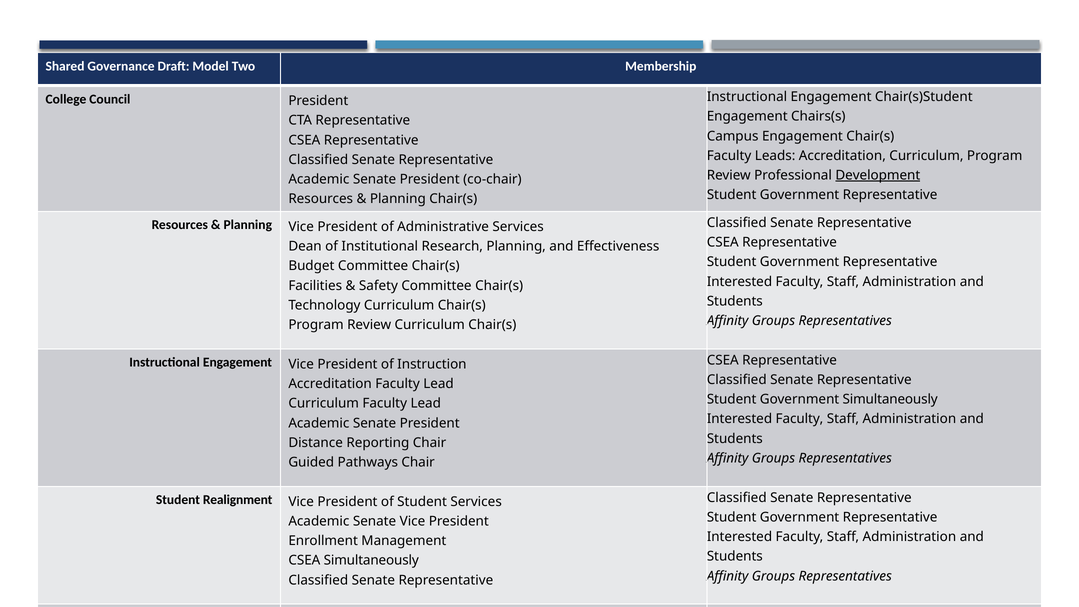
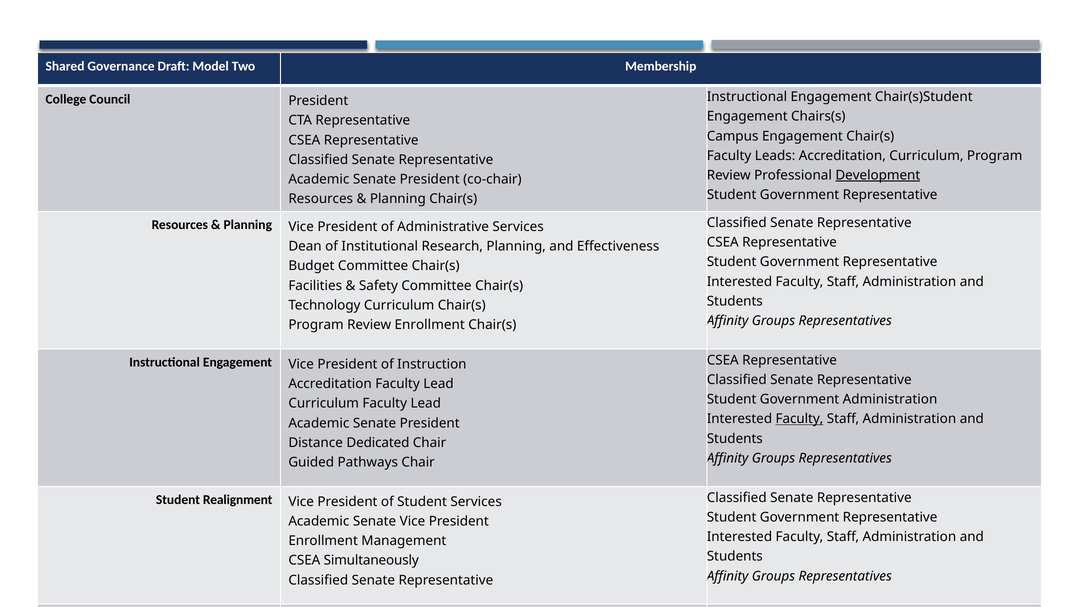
Review Curriculum: Curriculum -> Enrollment (430, 325)
Government Simultaneously: Simultaneously -> Administration (890, 399)
Faculty underline: none -> present (799, 419)
Reporting: Reporting -> Dedicated (378, 443)
